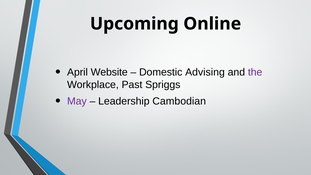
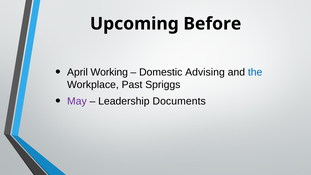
Online: Online -> Before (212, 24)
Website: Website -> Working (109, 72)
the colour: purple -> blue (255, 72)
Cambodian: Cambodian -> Documents (179, 101)
